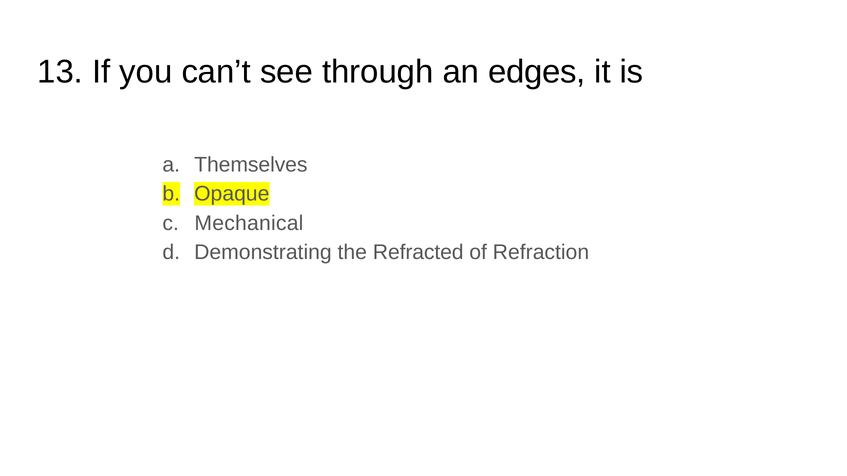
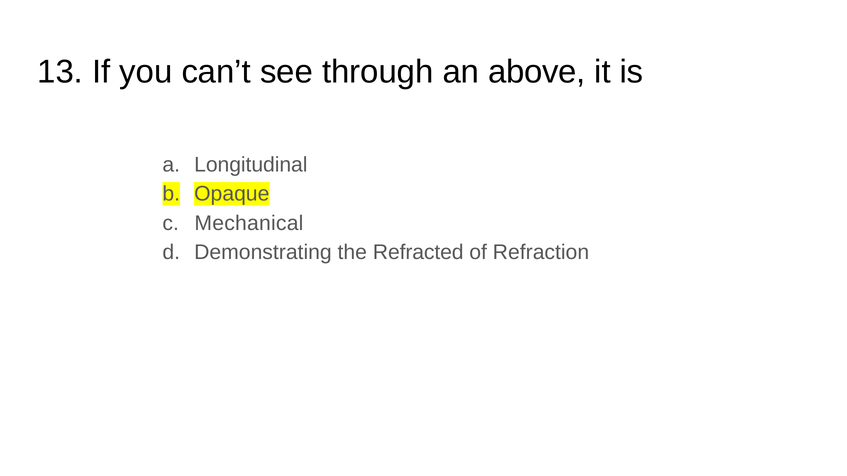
edges: edges -> above (537, 72)
Themselves: Themselves -> Longitudinal (251, 165)
